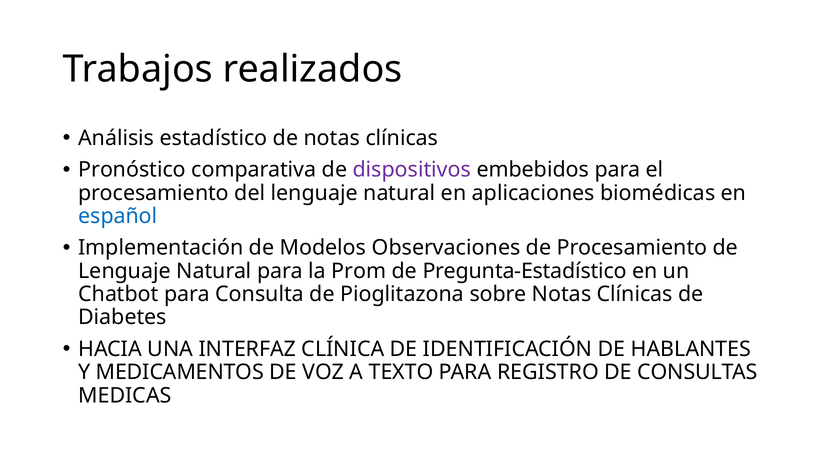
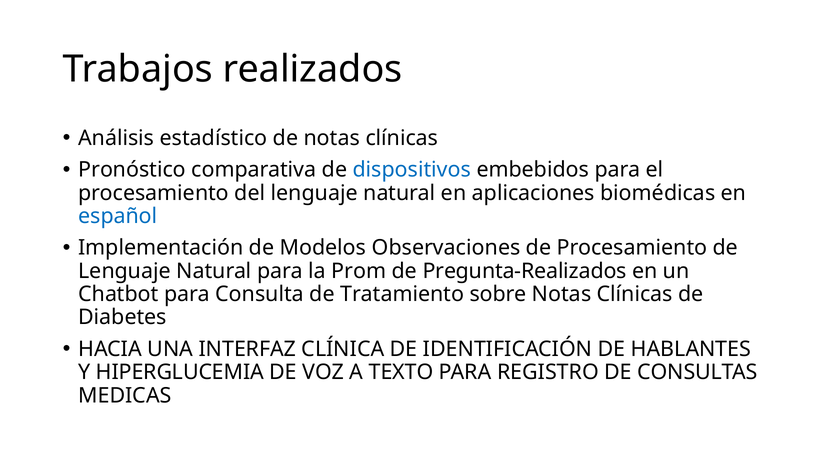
dispositivos colour: purple -> blue (412, 170)
Pregunta-Estadístico: Pregunta-Estadístico -> Pregunta-Realizados (525, 271)
Pioglitazona: Pioglitazona -> Tratamiento (402, 294)
MEDICAMENTOS: MEDICAMENTOS -> HIPERGLUCEMIA (180, 372)
